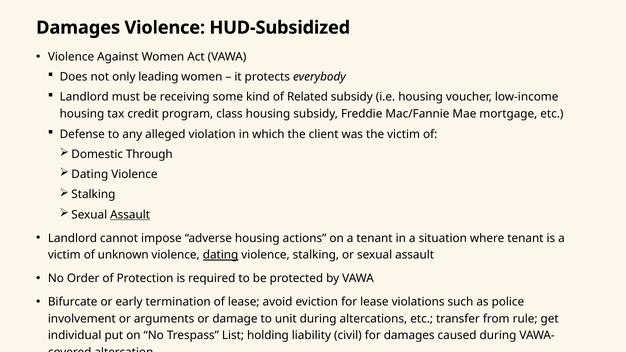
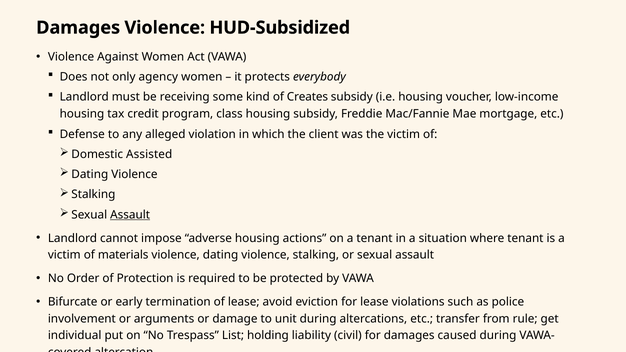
leading: leading -> agency (158, 77)
Related: Related -> Creates (307, 97)
Through: Through -> Assisted (149, 154)
unknown: unknown -> materials (123, 255)
dating underline: present -> none (221, 255)
